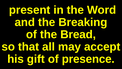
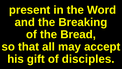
presence: presence -> disciples (88, 59)
